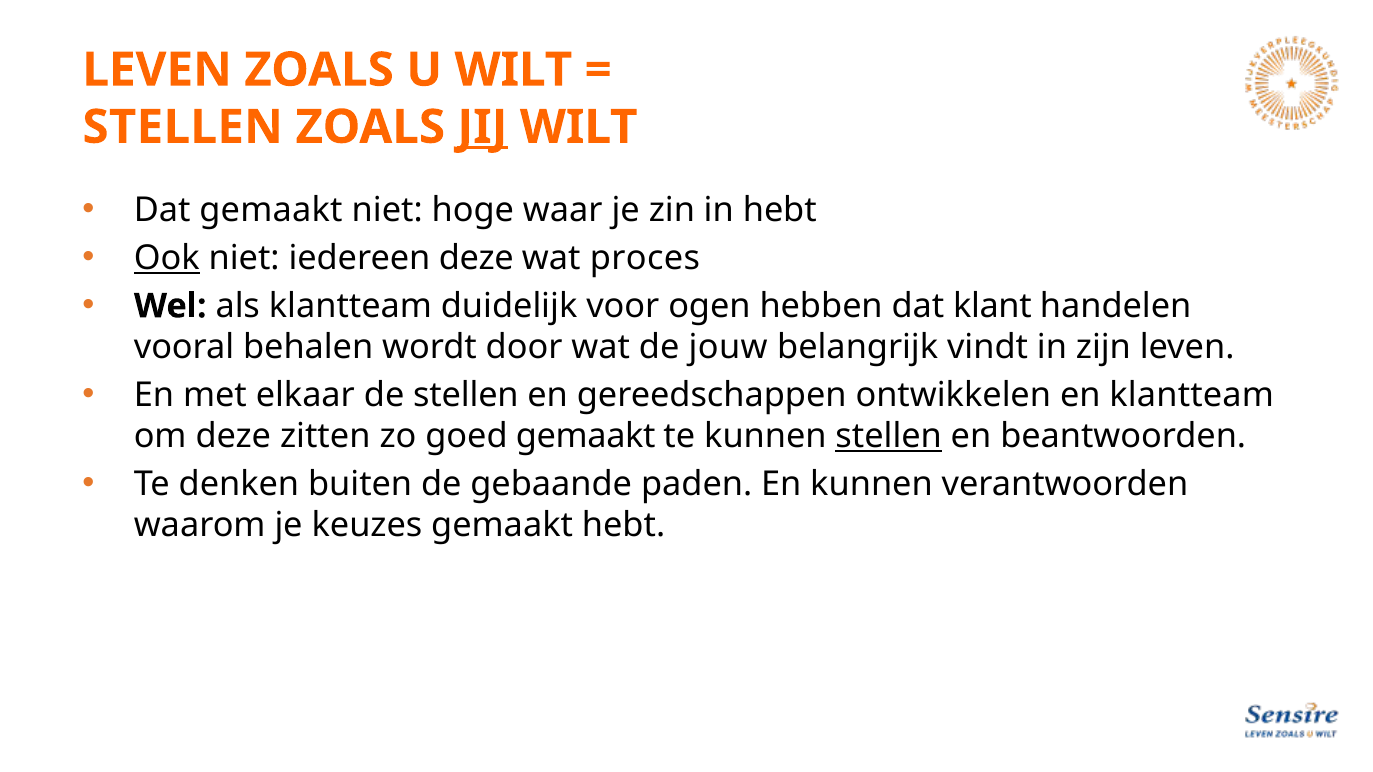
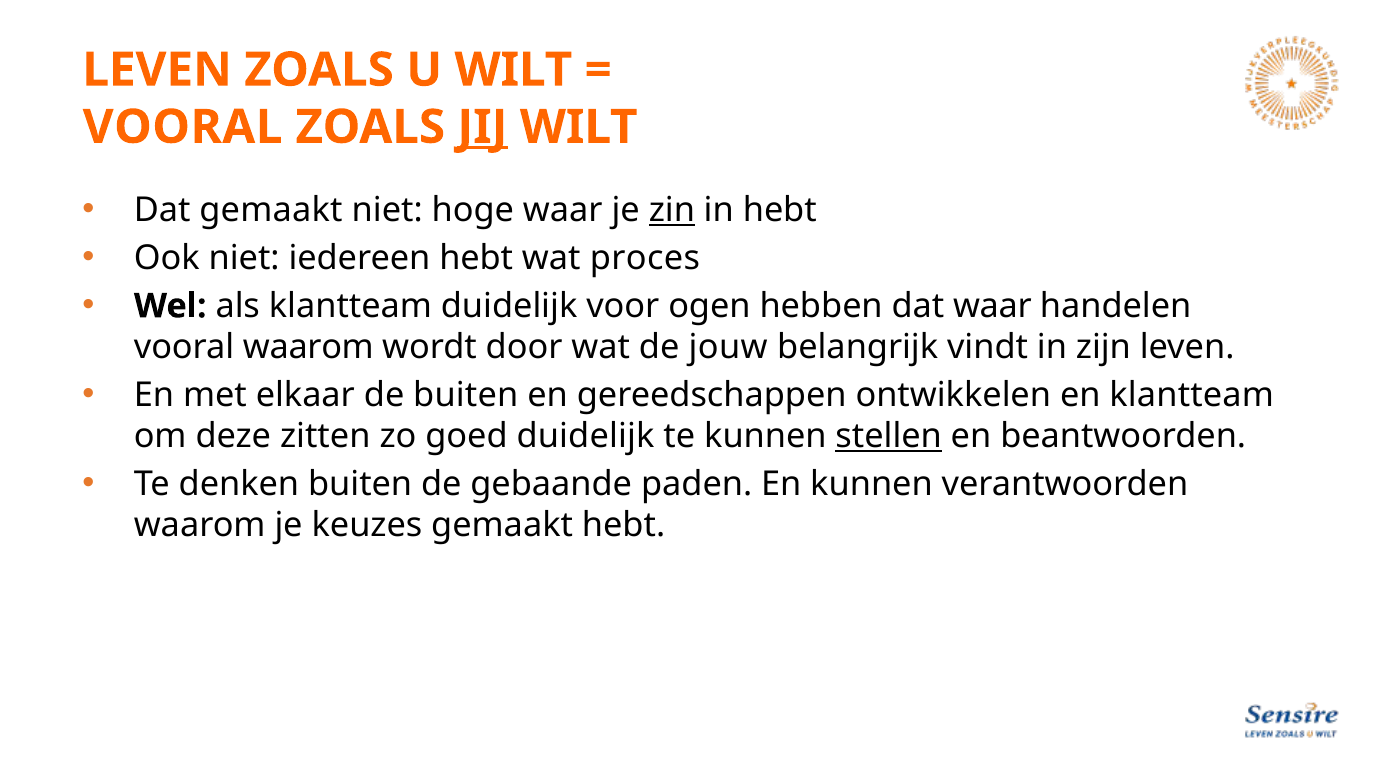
STELLEN: STELLEN -> VOORAL (183, 127)
zin underline: none -> present (672, 210)
Ook underline: present -> none (167, 258)
iedereen deze: deze -> hebt (476, 258)
dat klant: klant -> waar (992, 306)
vooral behalen: behalen -> waarom (308, 347)
de stellen: stellen -> buiten (466, 395)
goed gemaakt: gemaakt -> duidelijk (585, 437)
